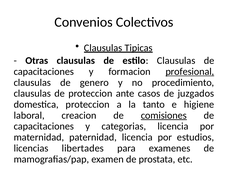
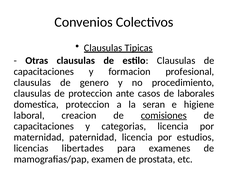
profesional underline: present -> none (190, 72)
juzgados: juzgados -> laborales (196, 93)
tanto: tanto -> seran (154, 104)
